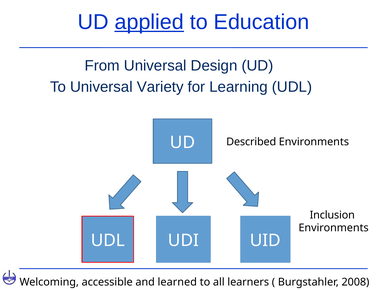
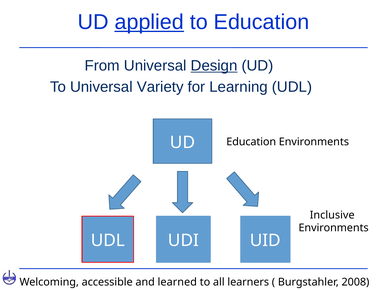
Design underline: none -> present (214, 66)
Described: Described -> Education (251, 142)
Inclusion: Inclusion -> Inclusive (332, 215)
